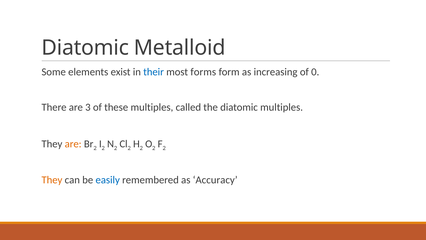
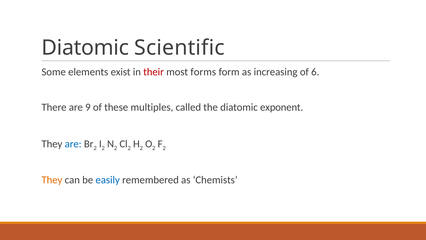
Metalloid: Metalloid -> Scientific (179, 48)
their colour: blue -> red (154, 72)
0: 0 -> 6 (315, 72)
3: 3 -> 9 (88, 107)
diatomic multiples: multiples -> exponent (282, 107)
are colour: orange -> blue (73, 144)
Accuracy: Accuracy -> Chemists (215, 180)
